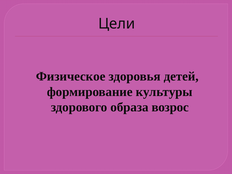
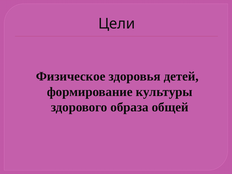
возрос: возрос -> общей (170, 107)
